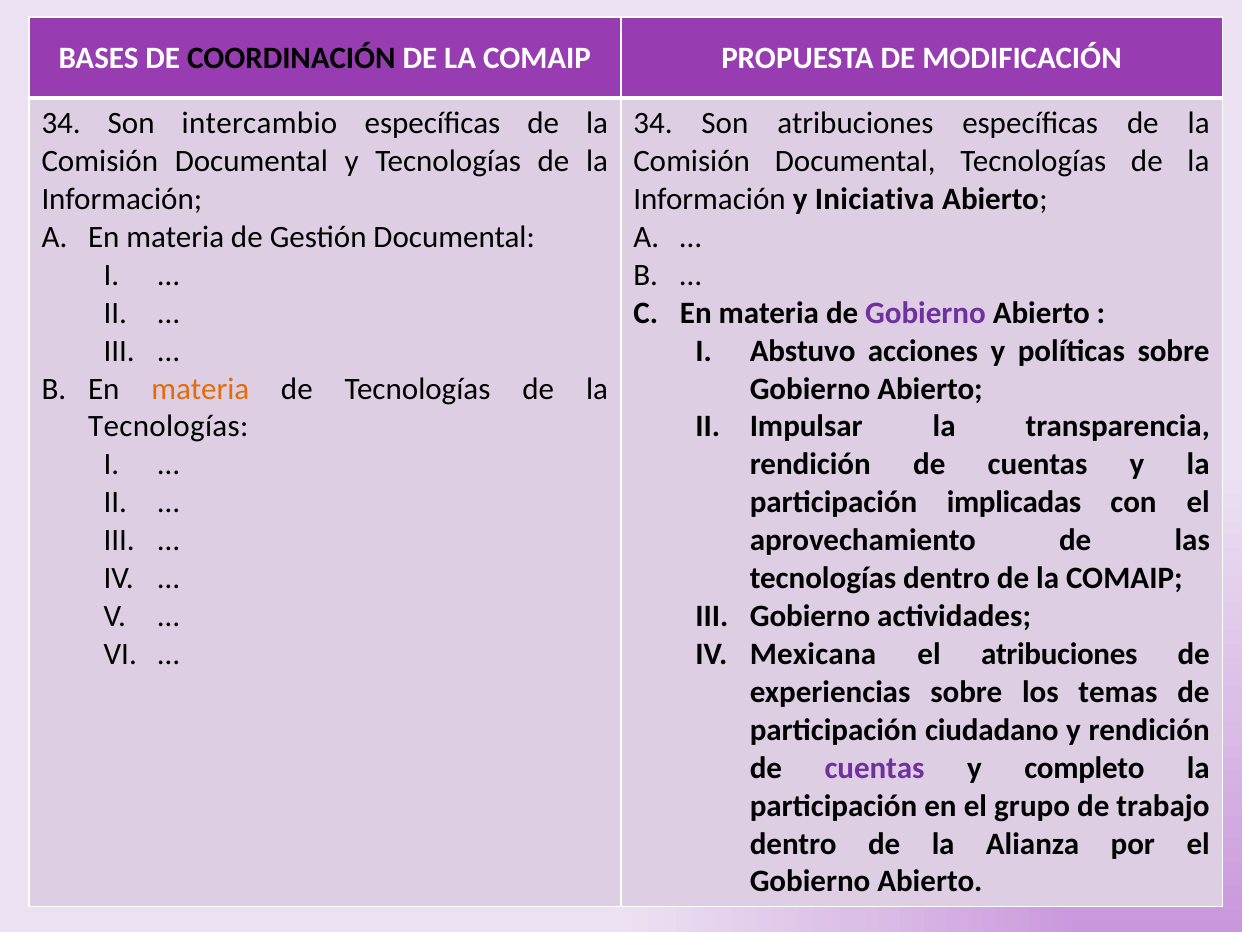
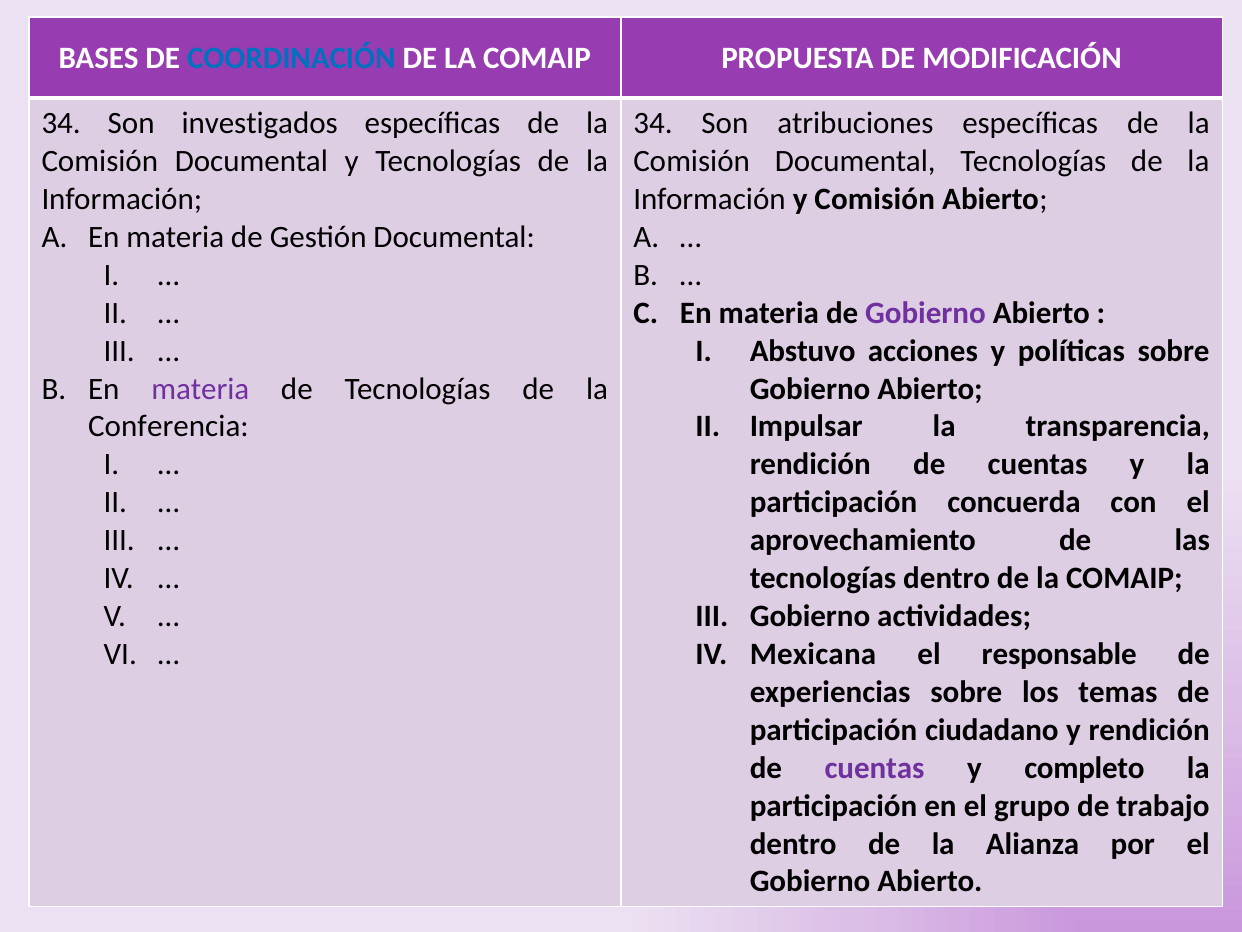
COORDINACIÓN colour: black -> blue (291, 58)
intercambio: intercambio -> investigados (260, 123)
y Iniciativa: Iniciativa -> Comisión (875, 199)
materia colour: orange -> purple (200, 389)
Tecnologías: Tecnologías -> Conferencia (168, 427)
implicadas: implicadas -> concuerda (1014, 502)
el atribuciones: atribuciones -> responsable (1059, 654)
